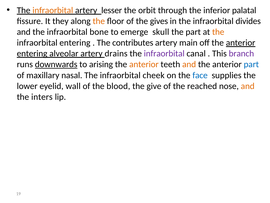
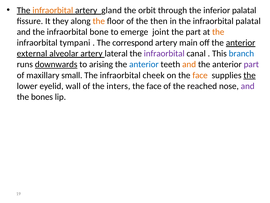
lesser: lesser -> gland (112, 10)
gives: gives -> then (159, 21)
infraorbital divides: divides -> palatal (248, 21)
skull: skull -> joint (161, 32)
infraorbital entering: entering -> tympani (75, 43)
contributes: contributes -> correspond (133, 43)
entering: entering -> external (32, 53)
drains: drains -> lateral (116, 53)
branch colour: purple -> blue (241, 53)
anterior colour: orange -> blue (144, 64)
part colour: blue -> purple (251, 64)
nasal: nasal -> small (72, 75)
face colour: blue -> orange (200, 75)
the underline: none -> present (250, 75)
blood: blood -> inters (118, 86)
give: give -> face (154, 86)
and colour: orange -> purple (248, 86)
inters: inters -> bones (42, 97)
